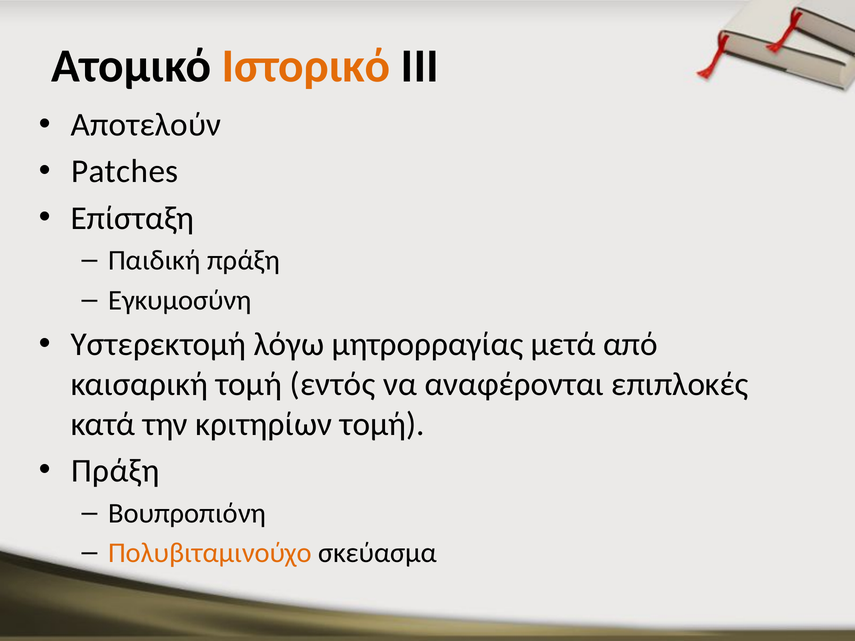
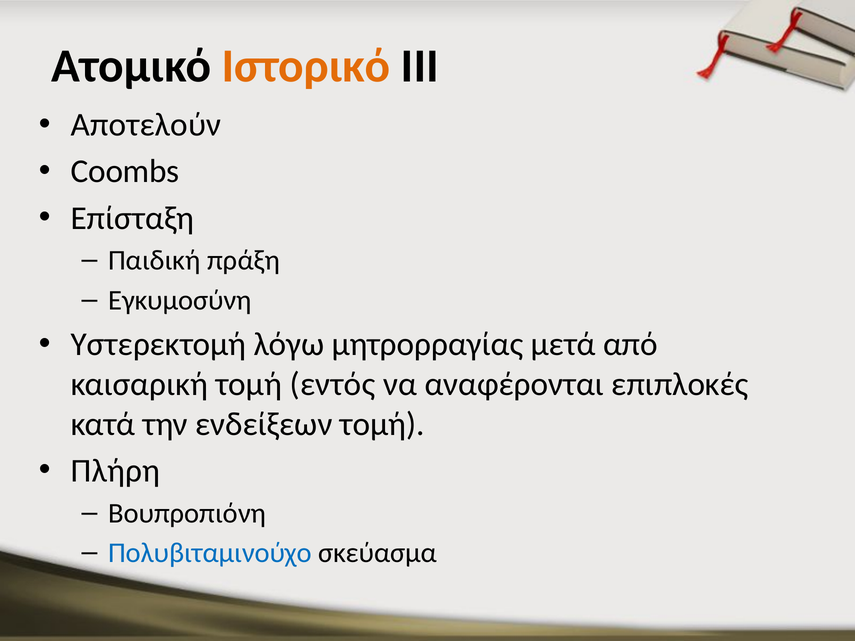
Patches: Patches -> Coombs (125, 172)
κριτηρίων: κριτηρίων -> ενδείξεων (264, 424)
Πράξη: Πράξη -> Πλήρη (116, 471)
Πολυβιταμινούχο colour: orange -> blue (210, 553)
